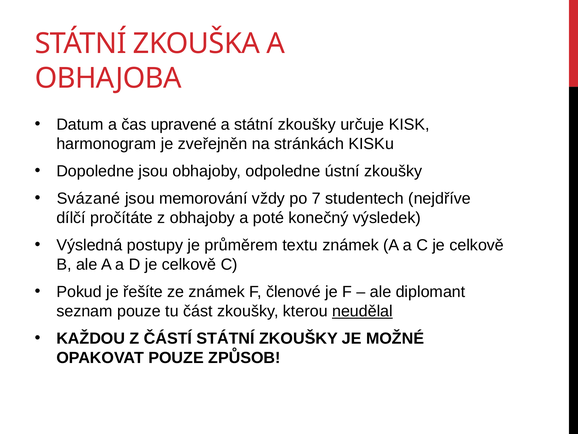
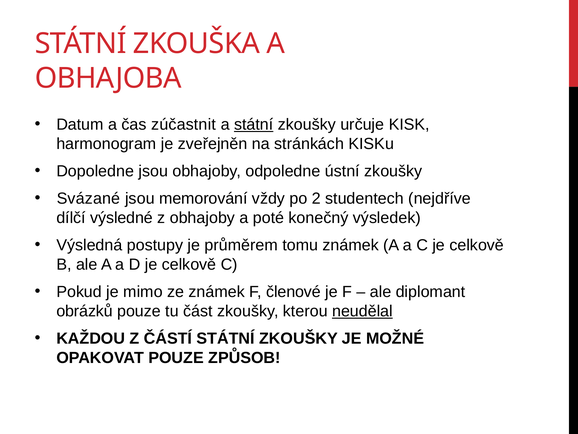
upravené: upravené -> zúčastnit (184, 124)
státní underline: none -> present (254, 124)
7: 7 -> 2 (316, 198)
pročítáte: pročítáte -> výsledné (122, 218)
textu: textu -> tomu (300, 245)
řešíte: řešíte -> mimo (143, 291)
seznam: seznam -> obrázků (85, 311)
